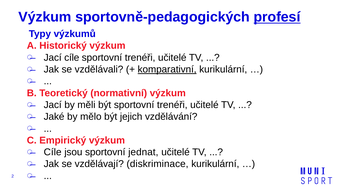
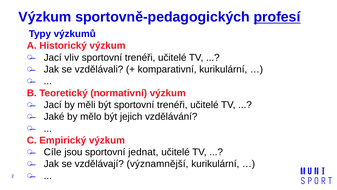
Jací cíle: cíle -> vliv (72, 57)
komparativní underline: present -> none (167, 69)
diskriminace: diskriminace -> významnější (158, 164)
